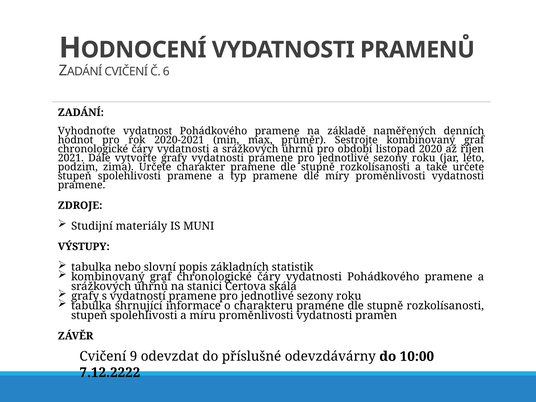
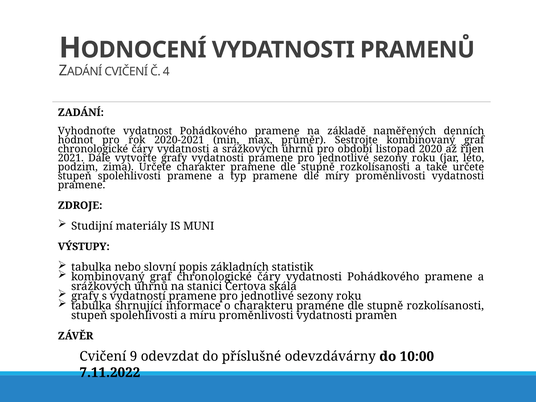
6: 6 -> 4 (166, 72)
7.12.2222: 7.12.2222 -> 7.11.2022 (110, 373)
